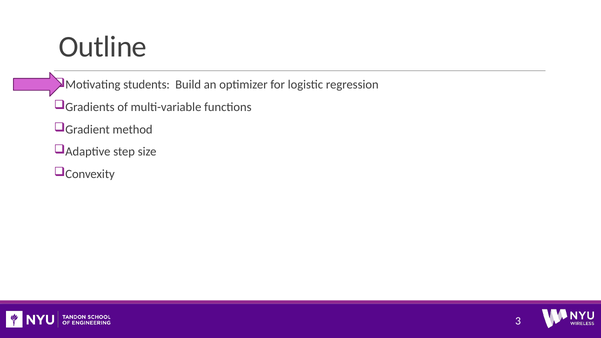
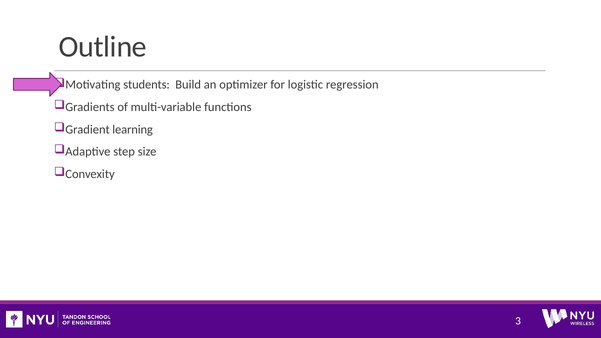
method: method -> learning (133, 129)
